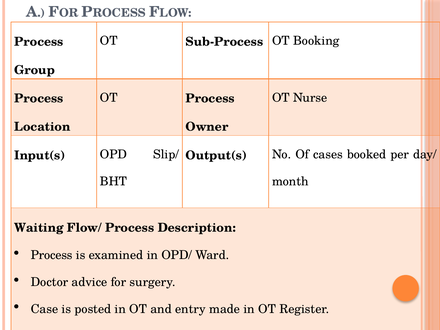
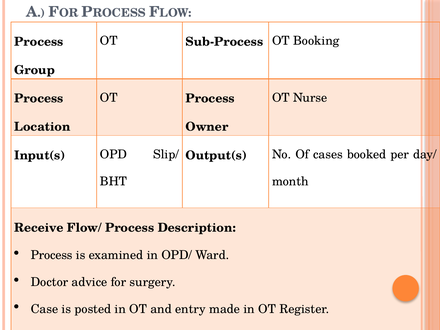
Waiting: Waiting -> Receive (39, 228)
